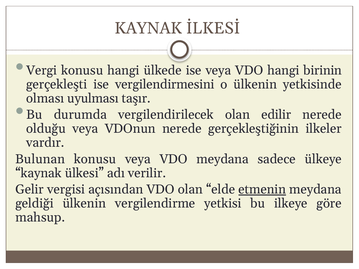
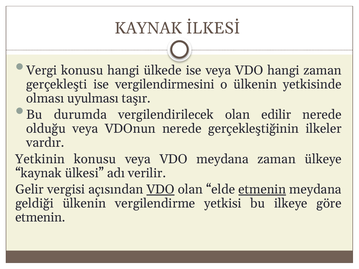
hangi birinin: birinin -> zaman (323, 70)
Bulunan: Bulunan -> Yetkinin (40, 159)
meydana sadece: sadece -> zaman (277, 159)
VDO underline: none -> present (161, 190)
mahsup: mahsup -> etmenin (40, 218)
